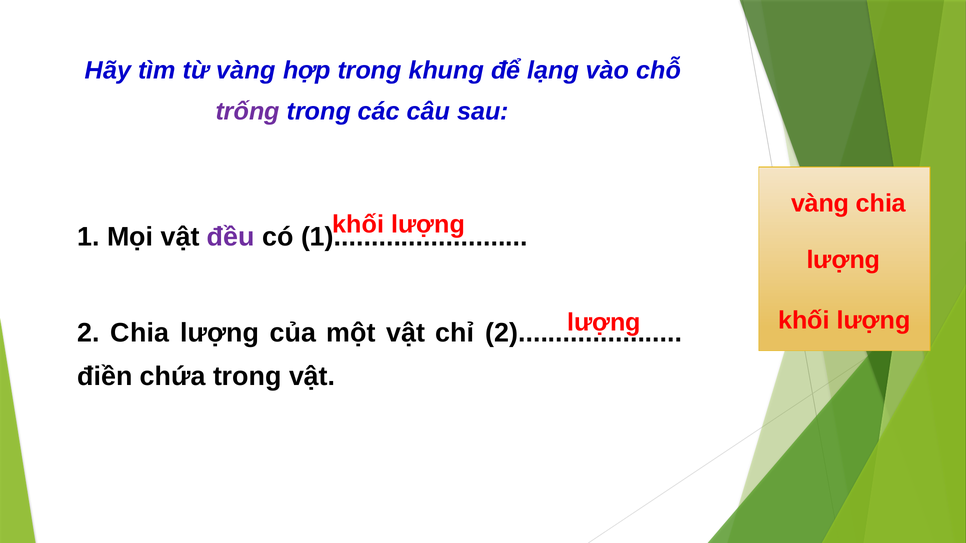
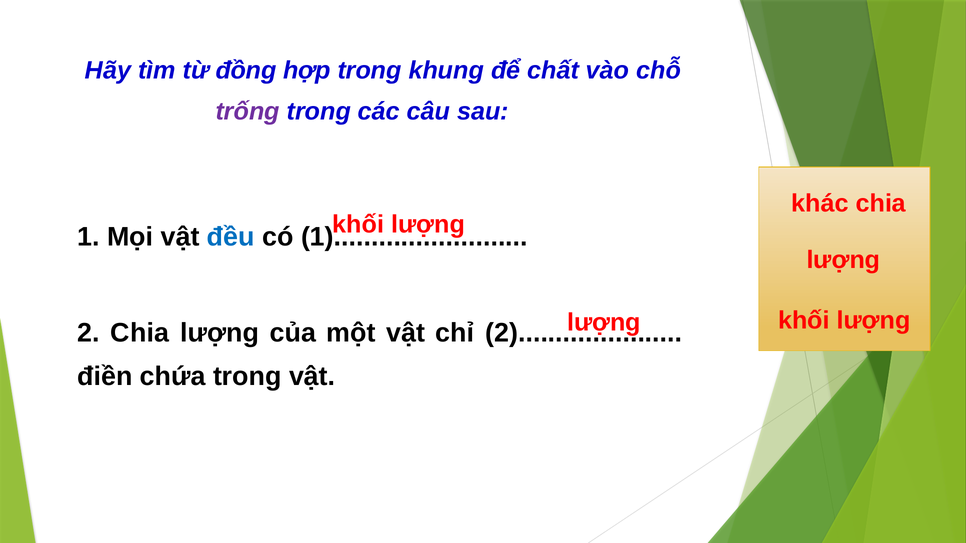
từ vàng: vàng -> đồng (246, 71)
lạng: lạng -> chất (553, 71)
vàng: vàng -> khác (820, 203)
đều colour: purple -> blue (231, 237)
